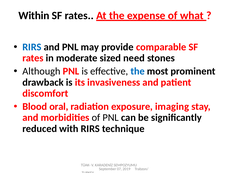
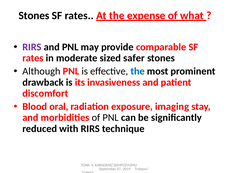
Within: Within -> Stones (34, 16)
RIRS colour: blue -> purple (32, 47)
need: need -> safer (134, 58)
